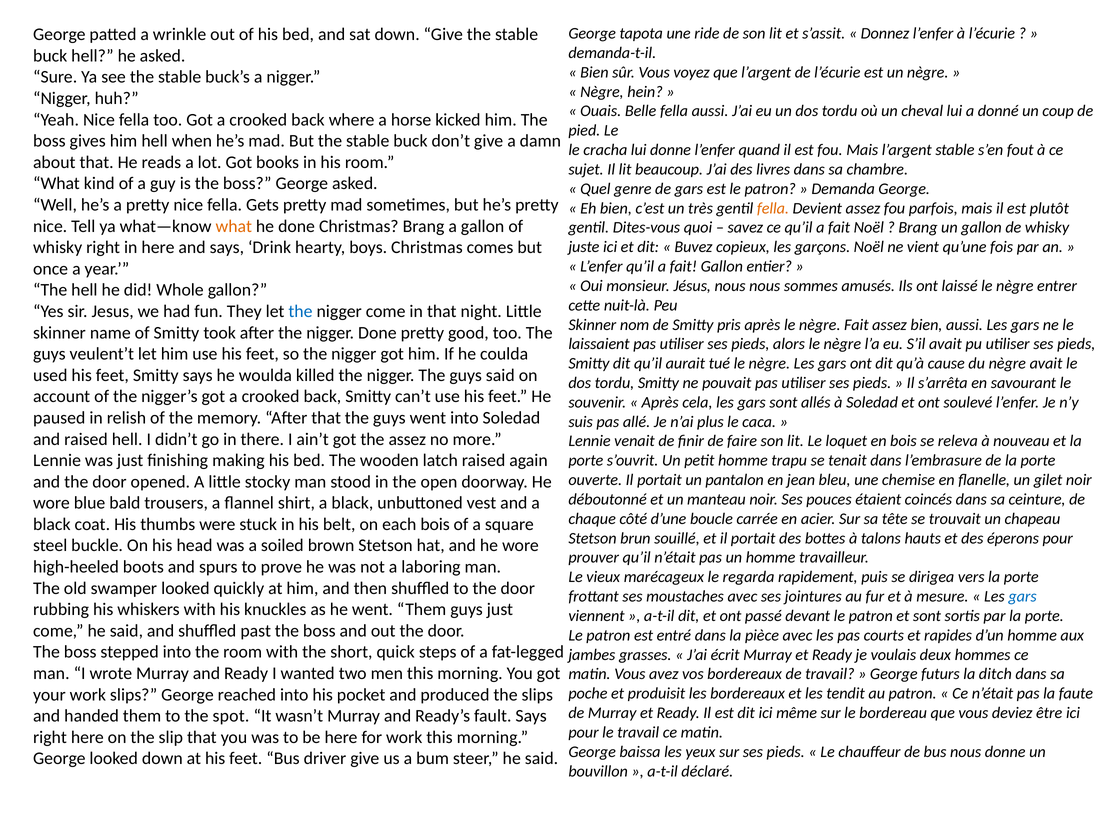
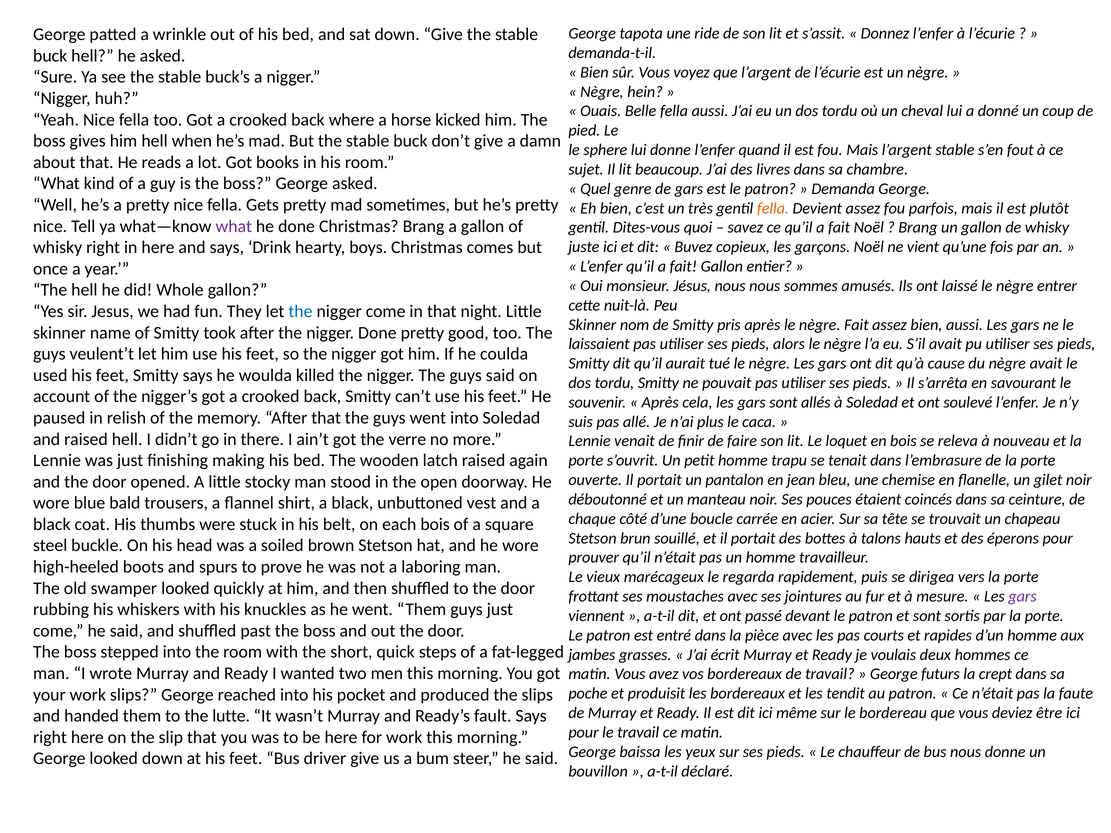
cracha: cracha -> sphere (605, 150)
what colour: orange -> purple (234, 226)
the assez: assez -> verre (407, 439)
gars colour: blue -> purple (1023, 597)
ditch: ditch -> crept (995, 674)
spot: spot -> lutte (231, 716)
